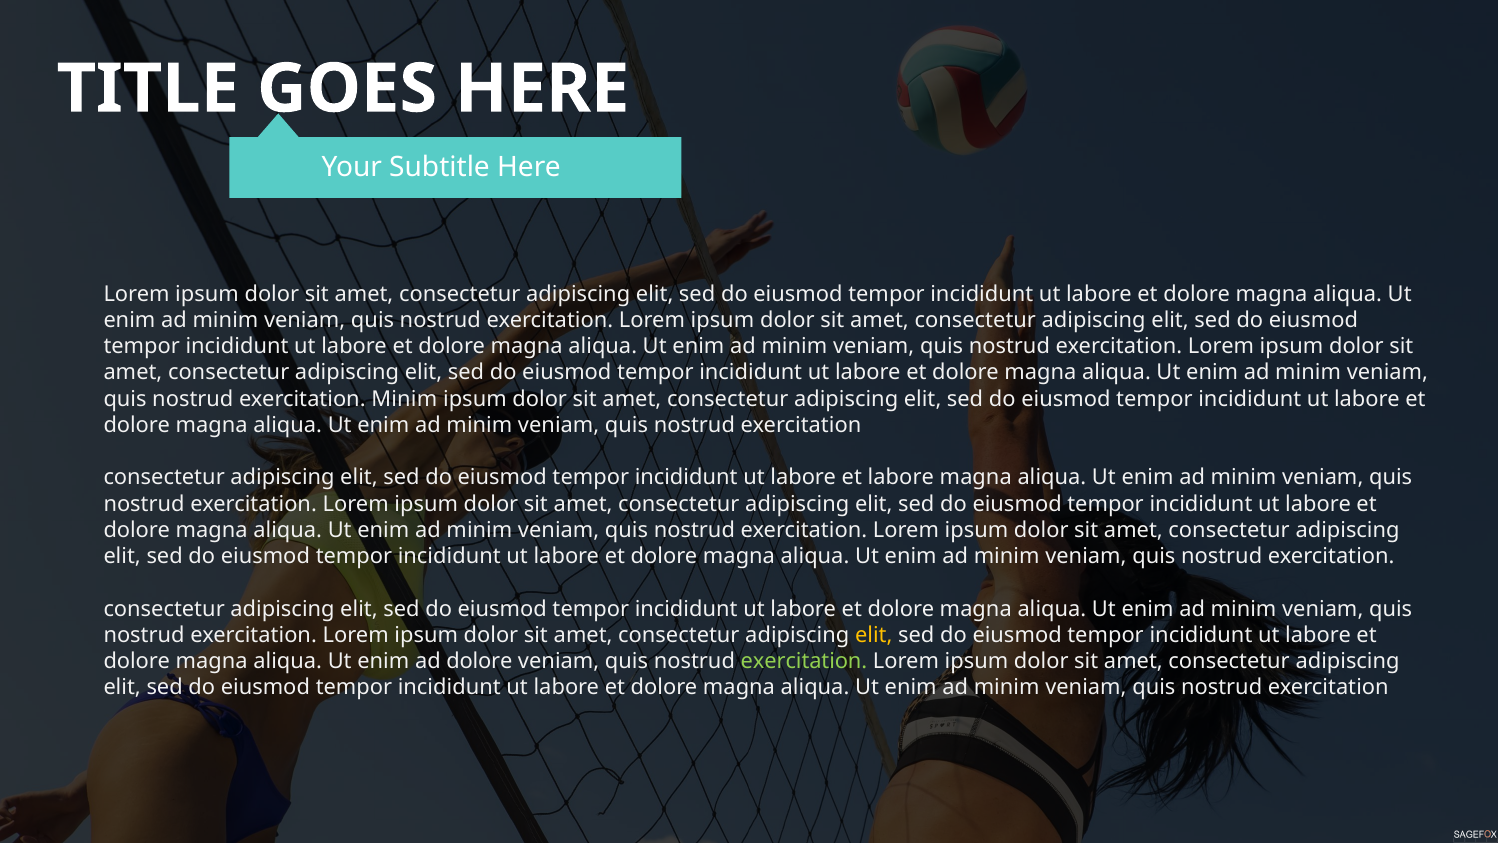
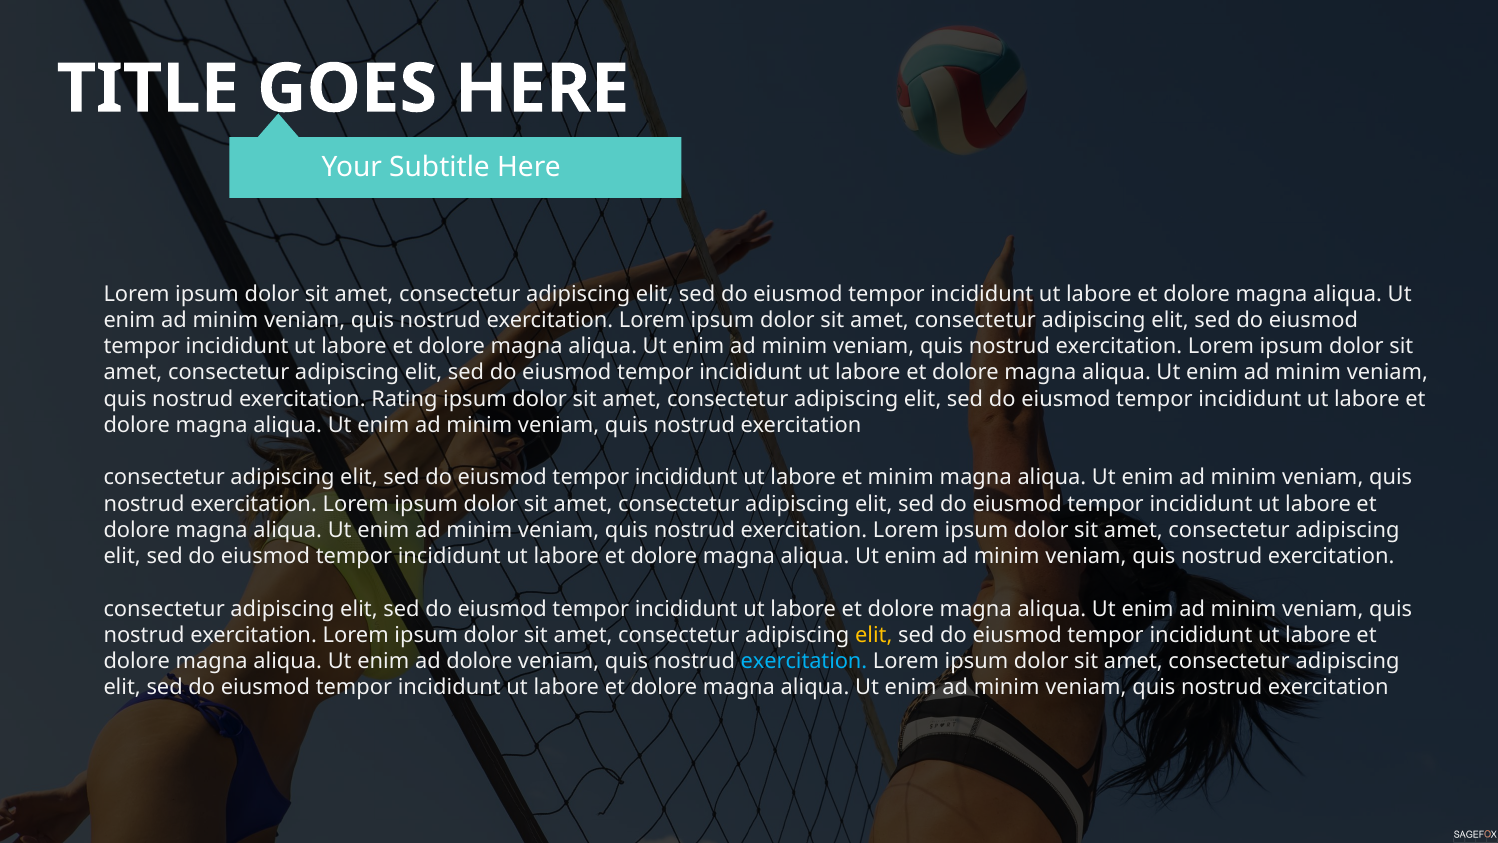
exercitation Minim: Minim -> Rating (404, 399)
et labore: labore -> minim (901, 477)
exercitation colour: light green -> light blue (804, 661)
